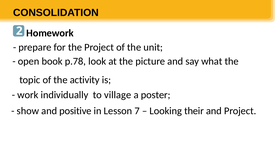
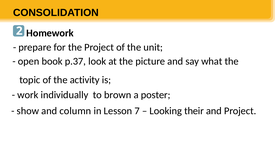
p.78: p.78 -> p.37 (75, 61)
village: village -> brown (118, 95)
positive: positive -> column (75, 111)
